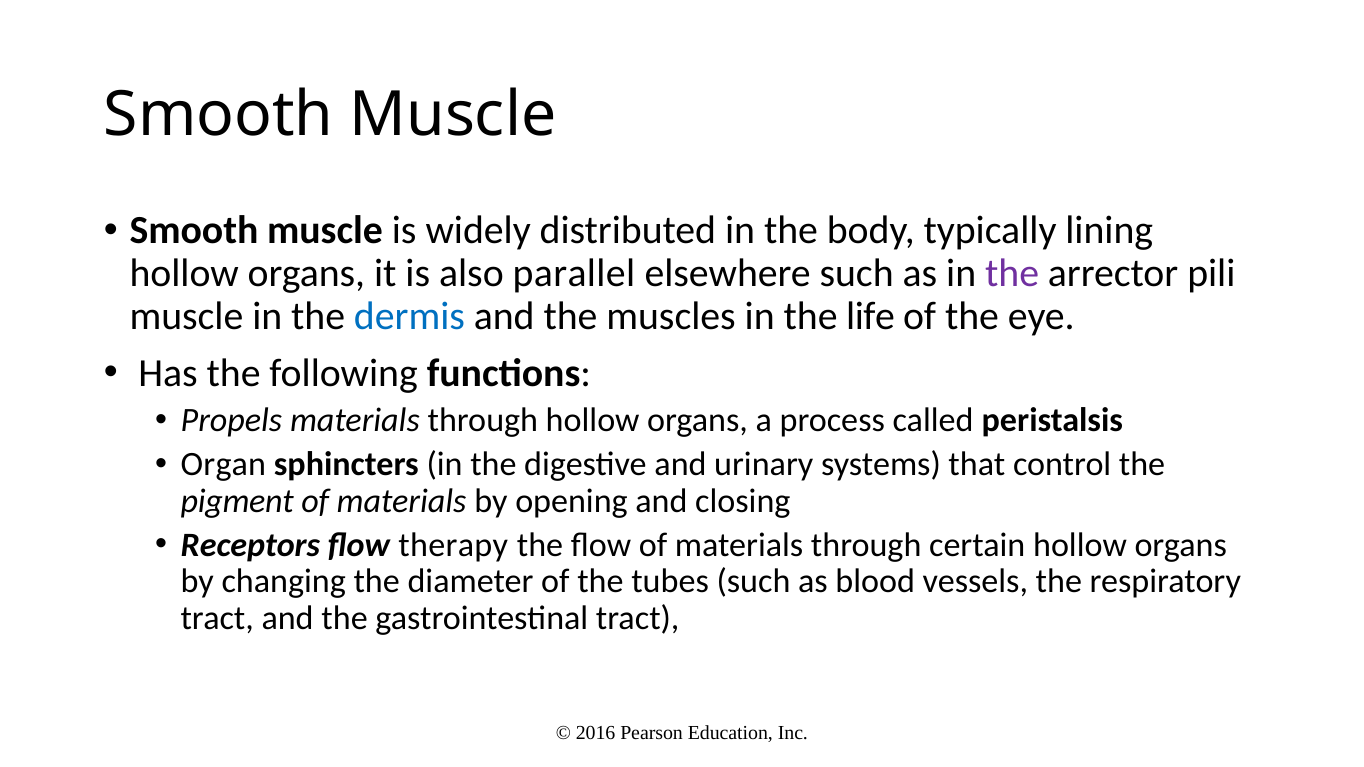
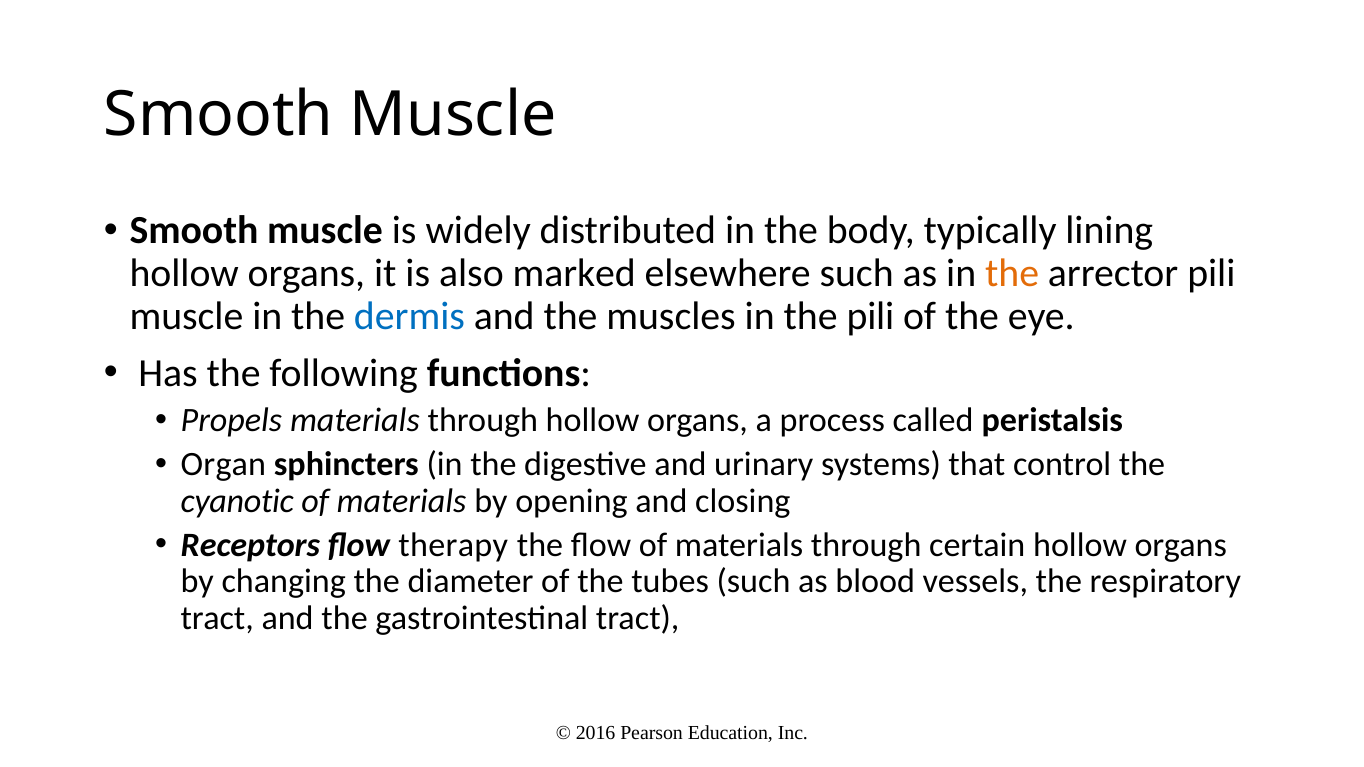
parallel: parallel -> marked (574, 273)
the colour: purple -> orange (1012, 273)
the life: life -> pili (870, 316)
pigment: pigment -> cyanotic (237, 501)
